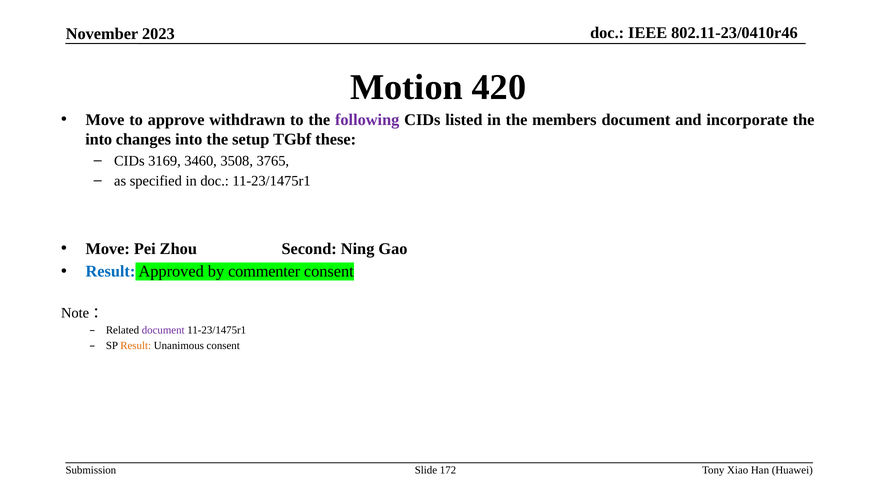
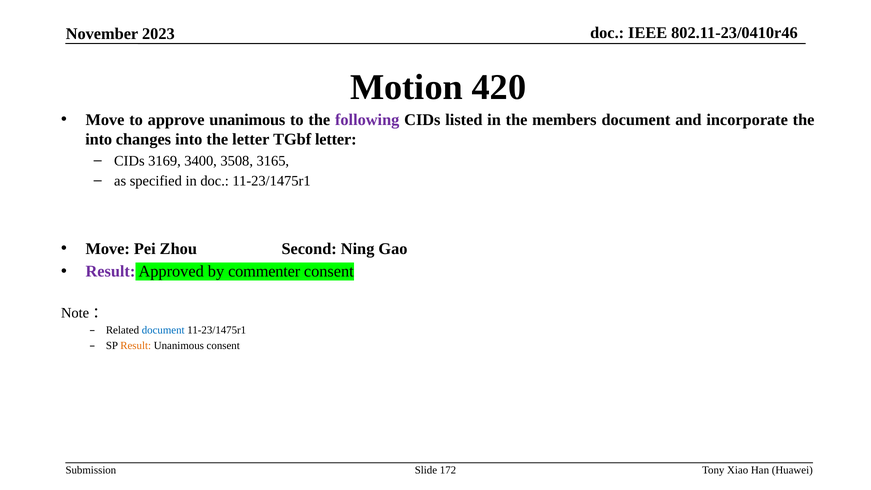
approve withdrawn: withdrawn -> unanimous (247, 120)
the setup: setup -> letter (251, 139)
TGbf these: these -> letter (336, 139)
3460: 3460 -> 3400 (201, 161)
3765: 3765 -> 3165 (273, 161)
Result colour: blue -> purple (110, 272)
document colour: purple -> blue (163, 330)
